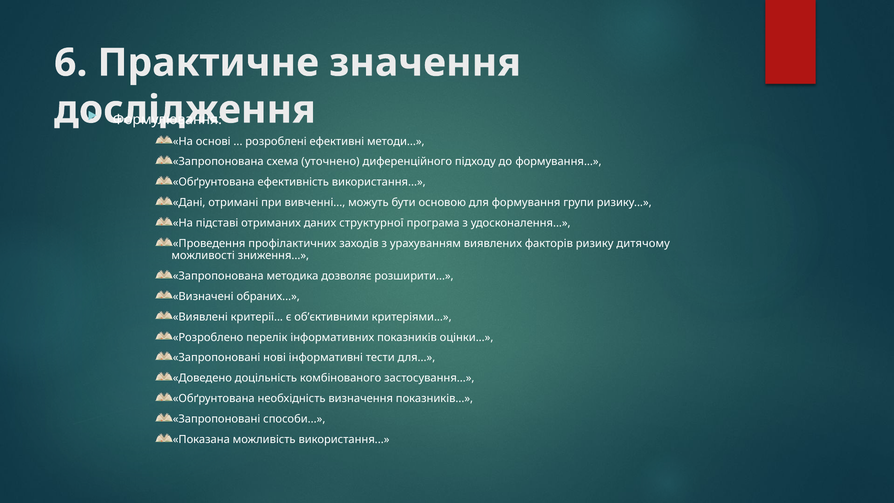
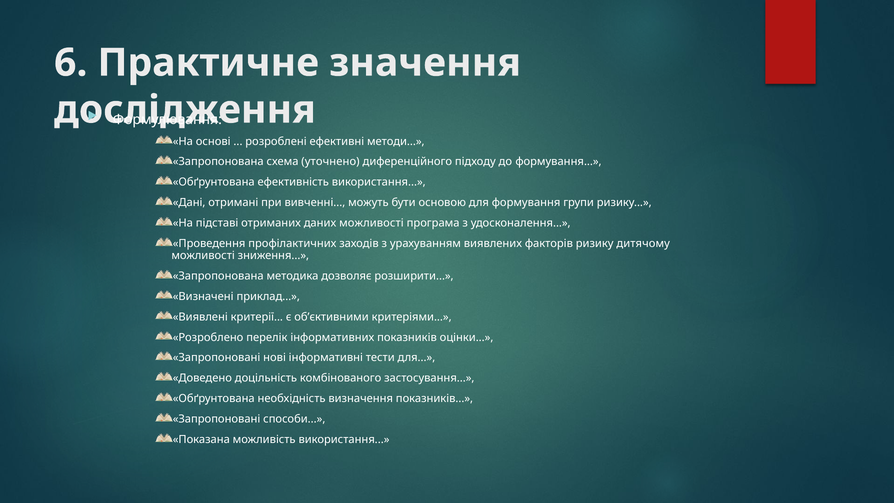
даних структурної: структурної -> можливості (371, 223)
обраних: обраних -> приклад (268, 296)
